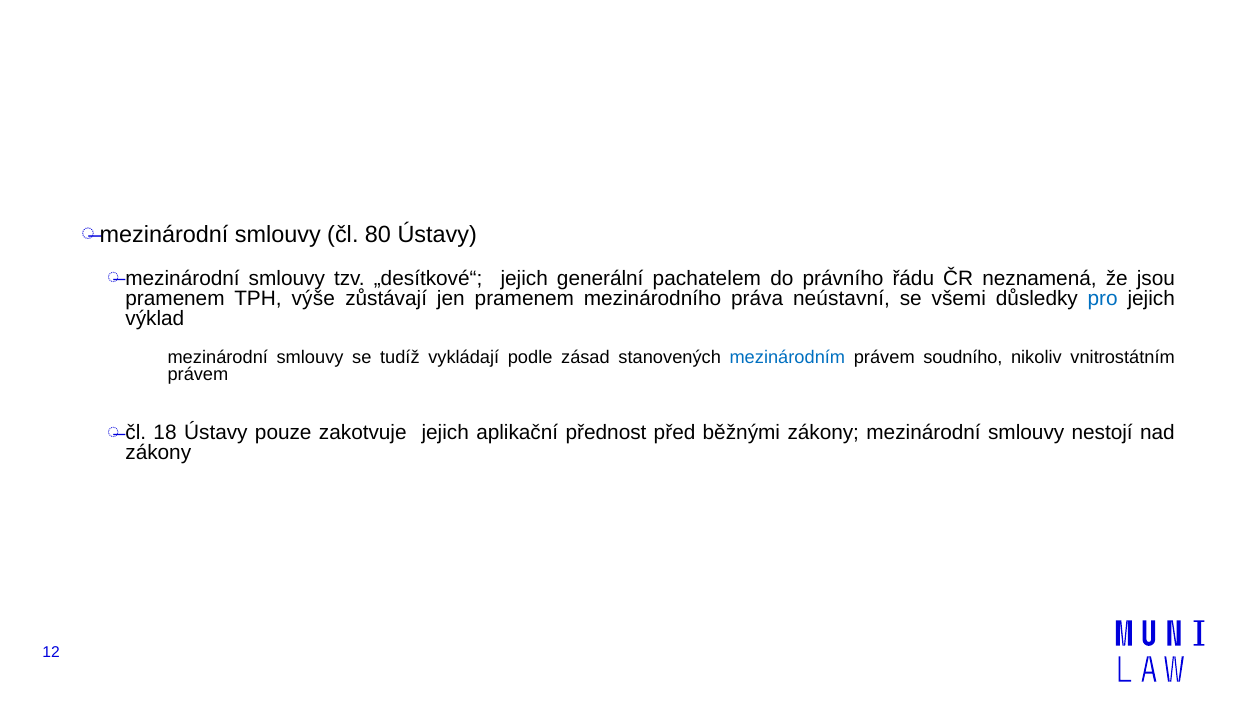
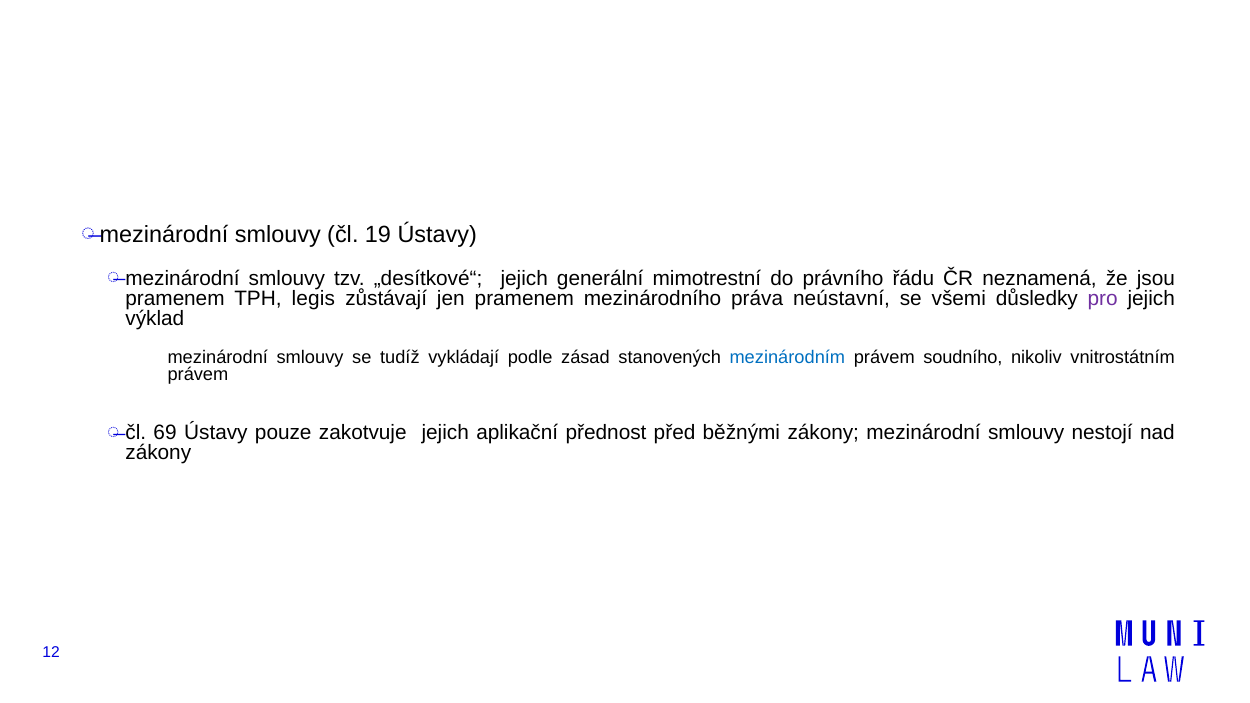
80: 80 -> 19 (378, 234)
pachatelem: pachatelem -> mimotrestní (707, 278)
výše: výše -> legis (313, 298)
pro colour: blue -> purple (1103, 298)
18: 18 -> 69 (165, 433)
